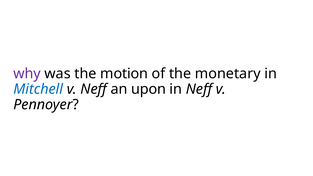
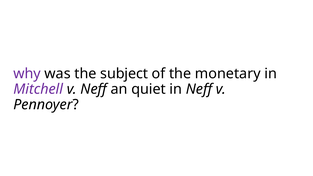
motion: motion -> subject (124, 74)
Mitchell colour: blue -> purple (38, 89)
upon: upon -> quiet (149, 89)
